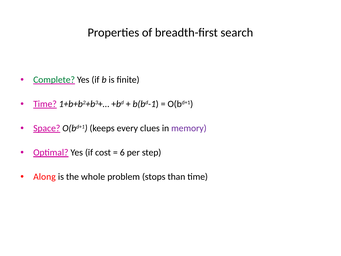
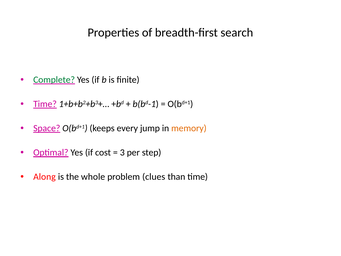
clues: clues -> jump (150, 128)
memory colour: purple -> orange (189, 128)
6: 6 -> 3 (122, 152)
stops: stops -> clues (154, 177)
